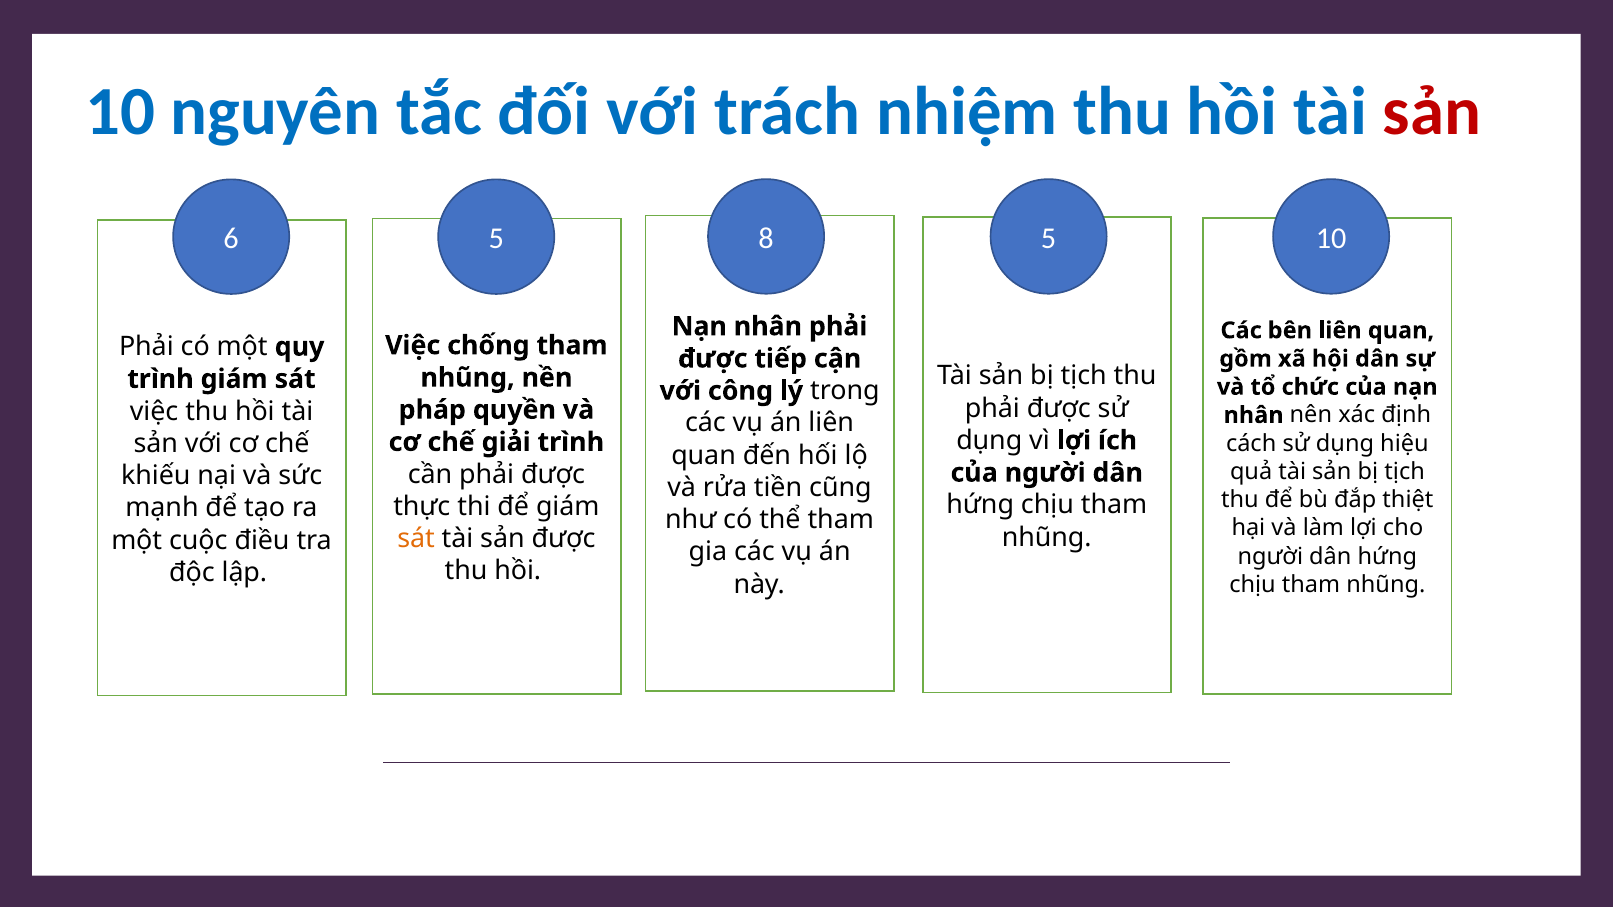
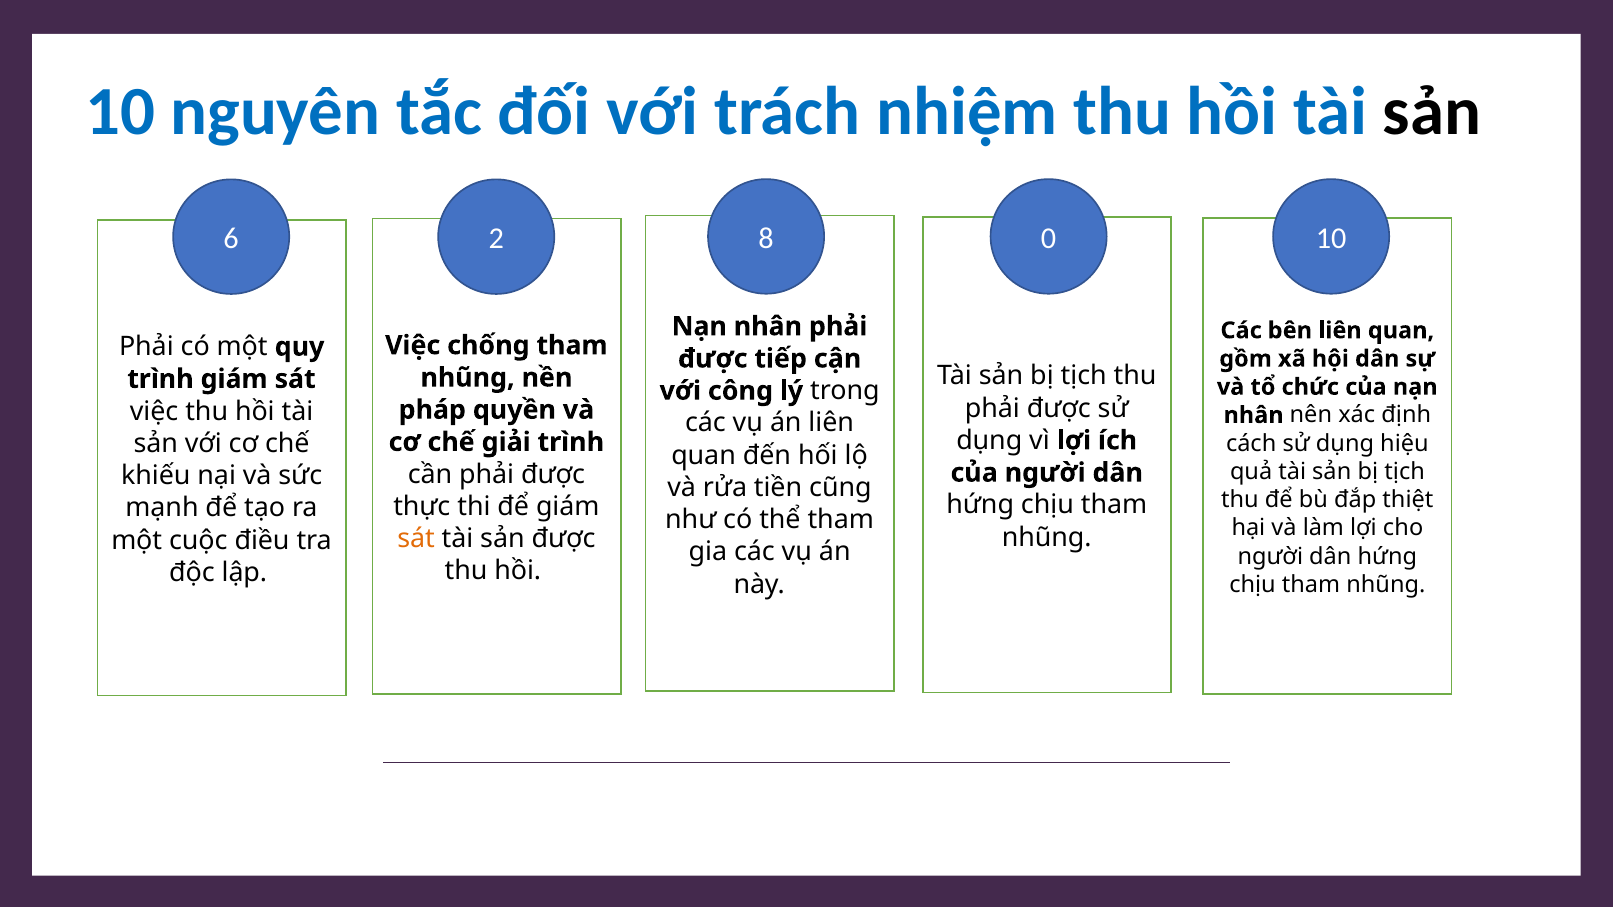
sản colour: red -> black (1432, 112)
6 5: 5 -> 2 (496, 239)
8 5: 5 -> 0 (1049, 239)
